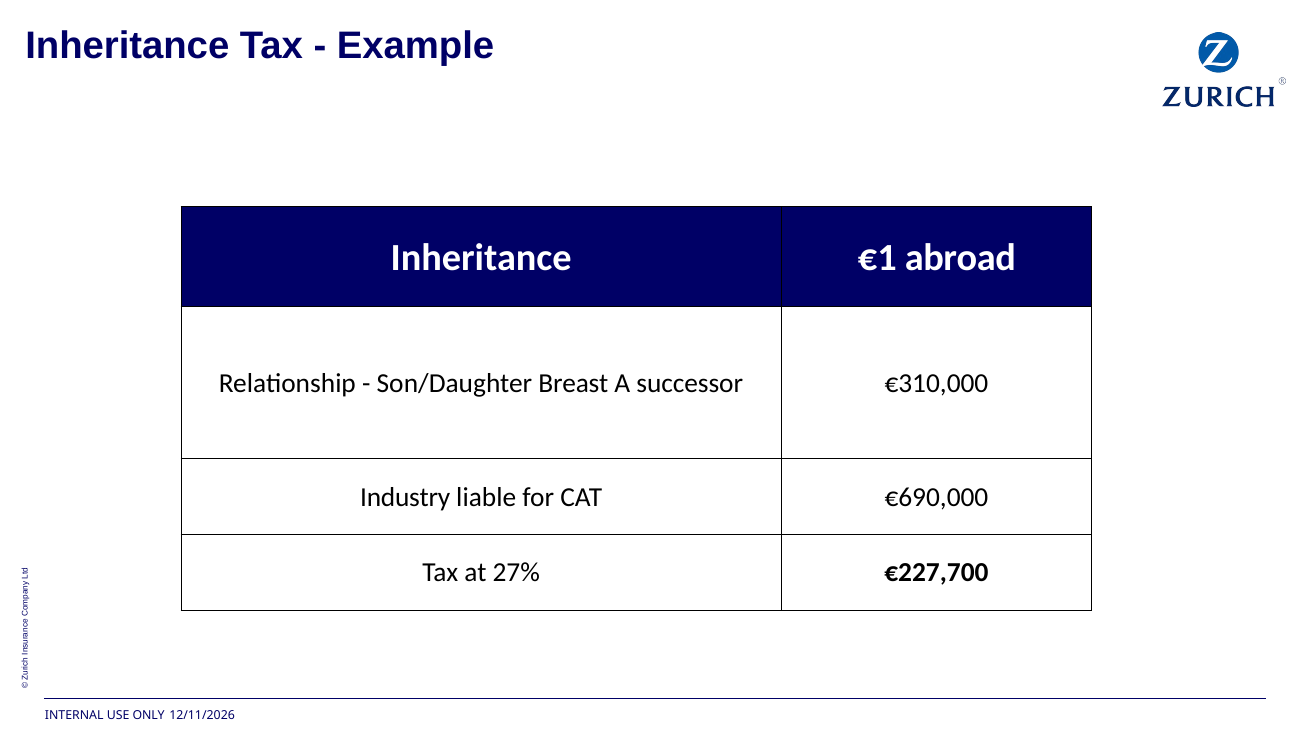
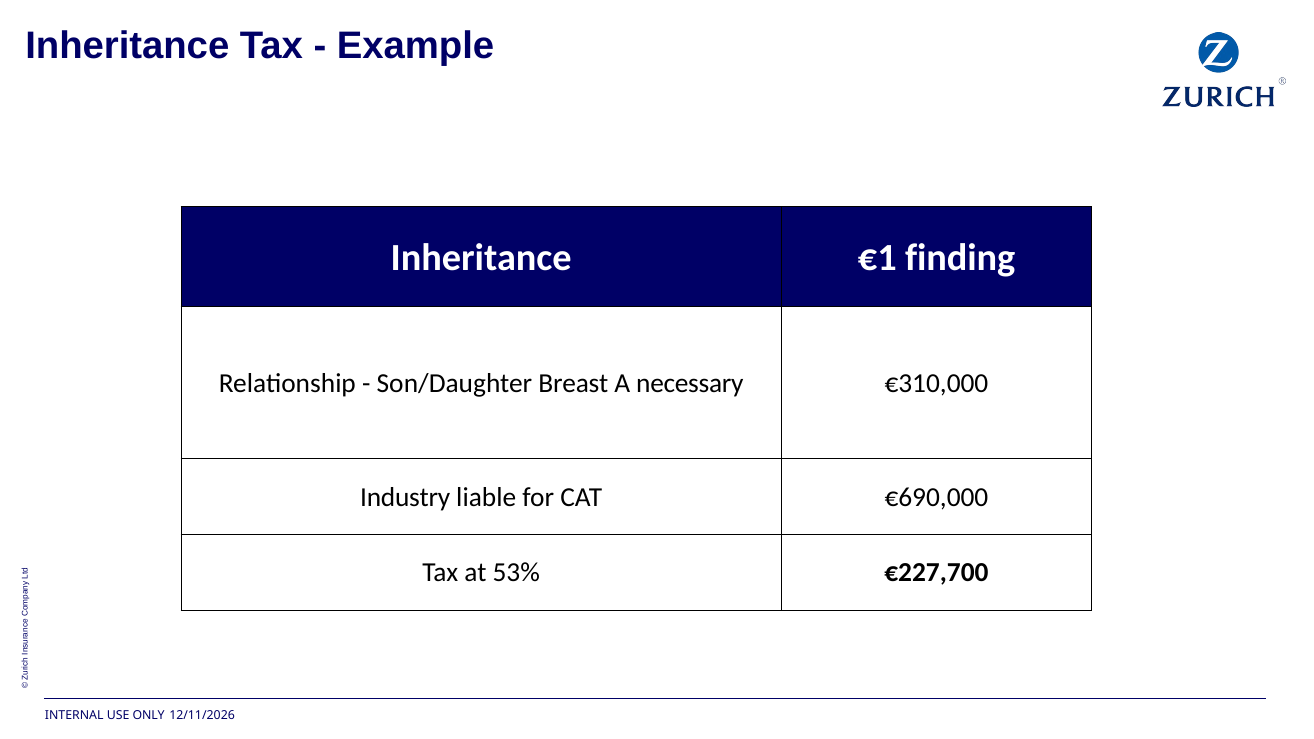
abroad: abroad -> finding (960, 258)
successor: successor -> necessary (690, 383)
27%: 27% -> 53% (516, 573)
